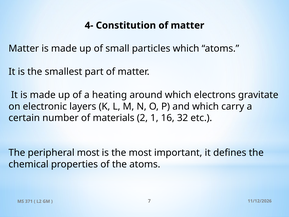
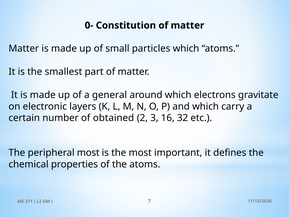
4-: 4- -> 0- (89, 25)
heating: heating -> general (110, 95)
materials: materials -> obtained (113, 118)
1: 1 -> 3 (154, 118)
